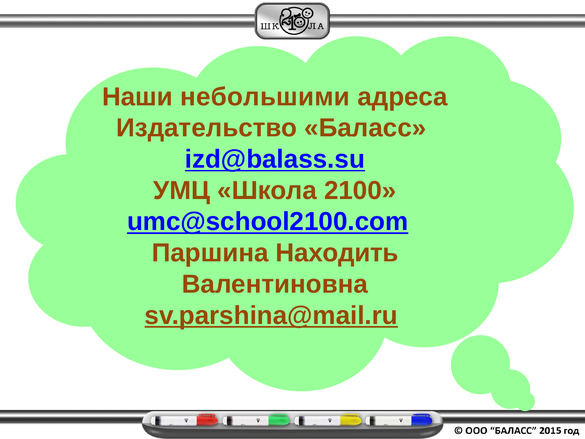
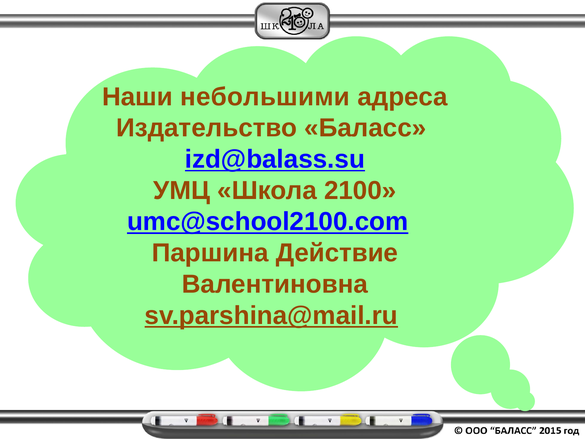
Находить: Находить -> Действие (337, 253)
